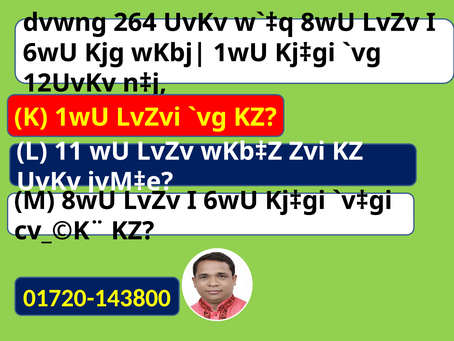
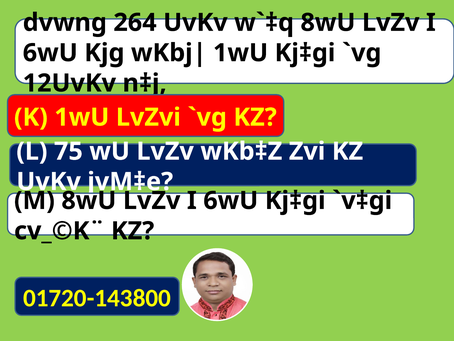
11: 11 -> 75 (68, 151)
